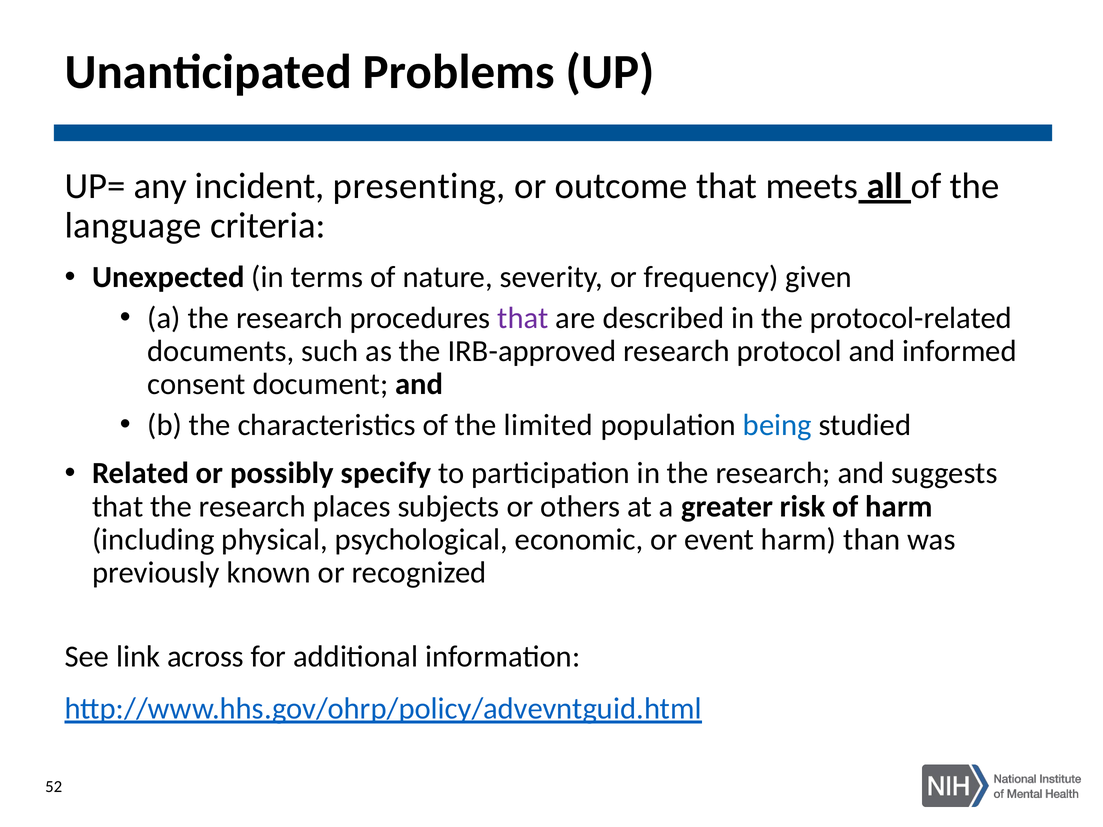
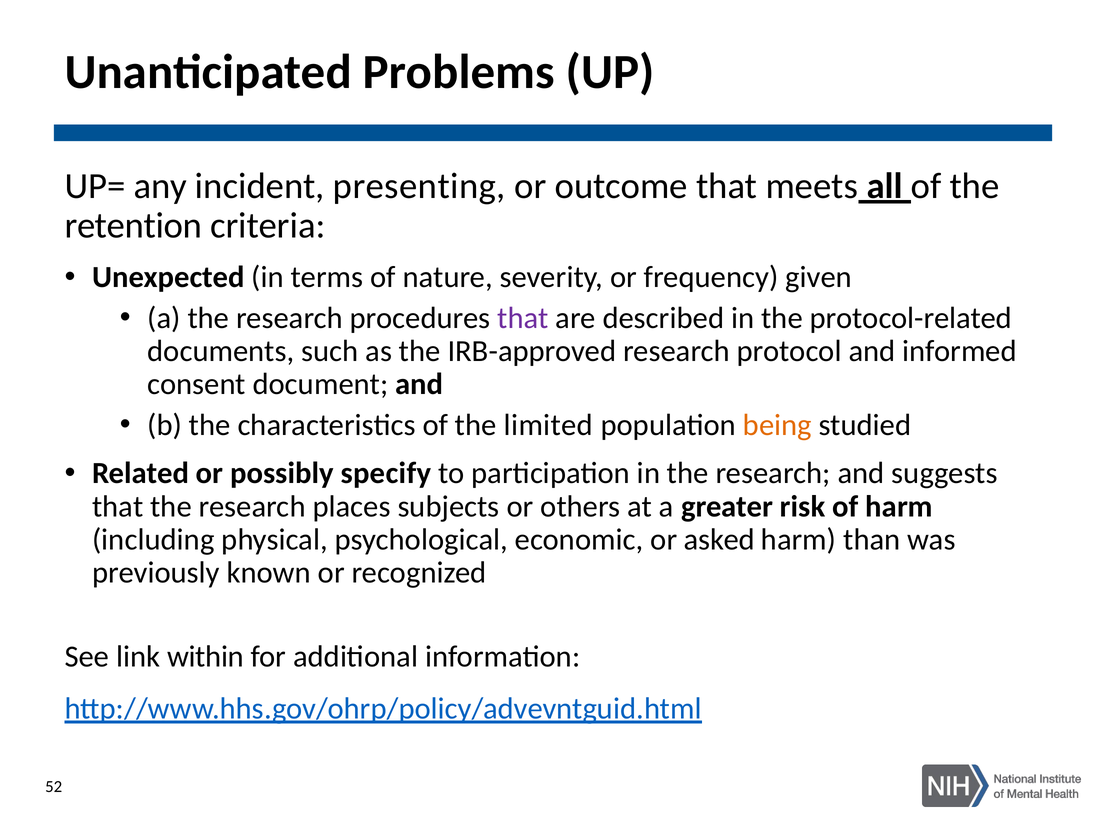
language: language -> retention (133, 226)
being colour: blue -> orange (777, 425)
event: event -> asked (719, 540)
across: across -> within (206, 657)
